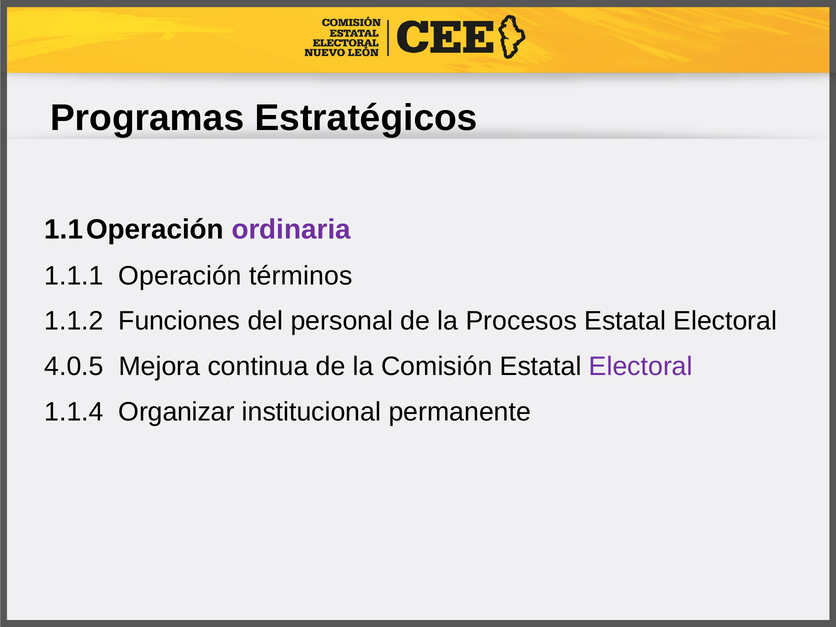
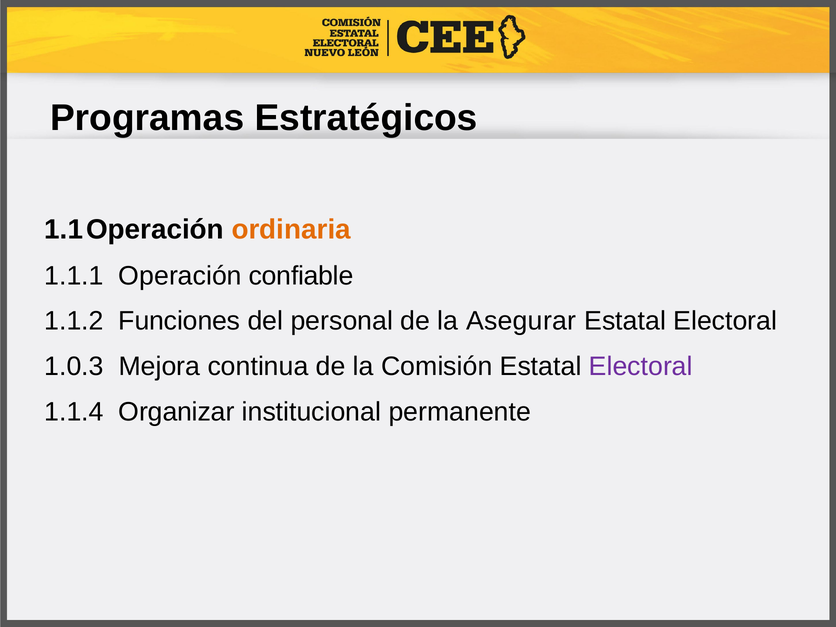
ordinaria colour: purple -> orange (291, 230)
términos: términos -> confiable (301, 276)
Procesos: Procesos -> Asegurar (521, 321)
4.0.5: 4.0.5 -> 1.0.3 (74, 367)
